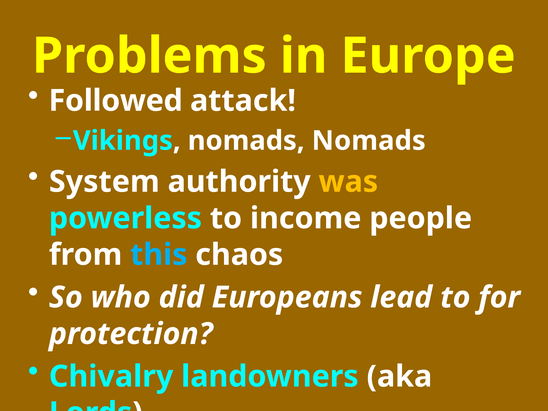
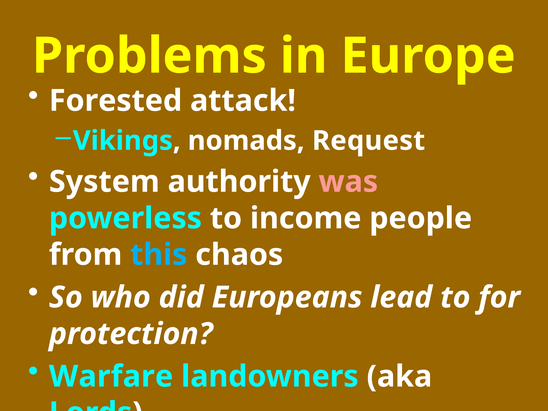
Followed: Followed -> Forested (116, 101)
nomads Nomads: Nomads -> Request (369, 141)
was colour: yellow -> pink (348, 182)
Chivalry: Chivalry -> Warfare (111, 377)
